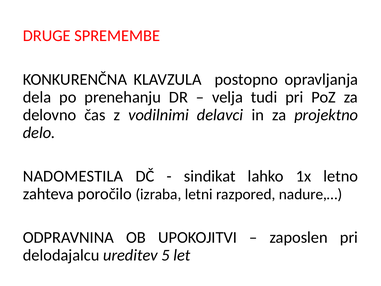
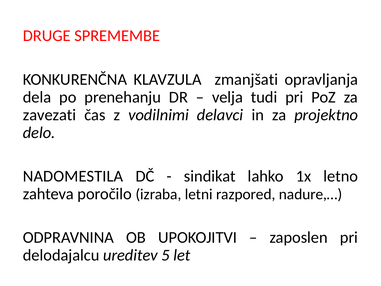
postopno: postopno -> zmanjšati (246, 79)
delovno: delovno -> zavezati (50, 115)
